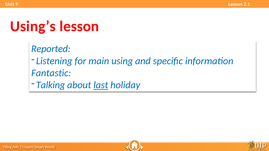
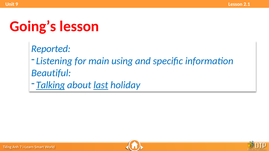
Using’s: Using’s -> Going’s (33, 26)
Fantastic: Fantastic -> Beautiful (51, 73)
Talking underline: none -> present (51, 85)
